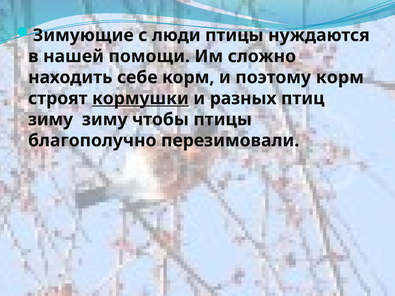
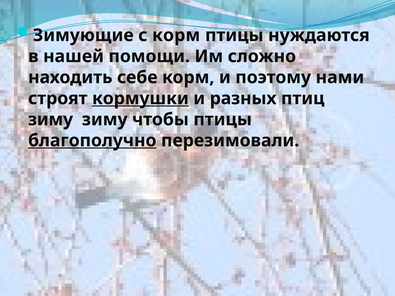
с люди: люди -> корм (176, 35)
поэтому корм: корм -> нами (340, 77)
благополучно underline: none -> present (92, 141)
